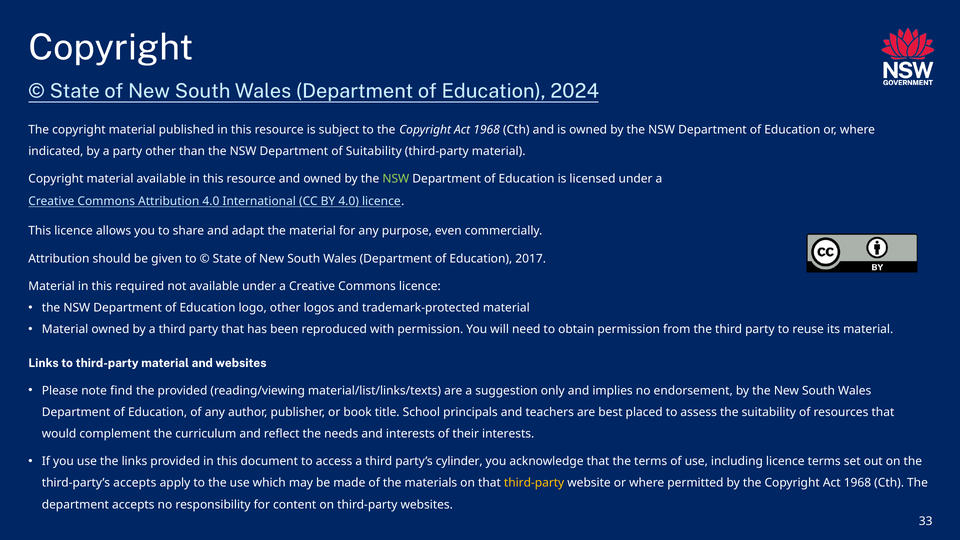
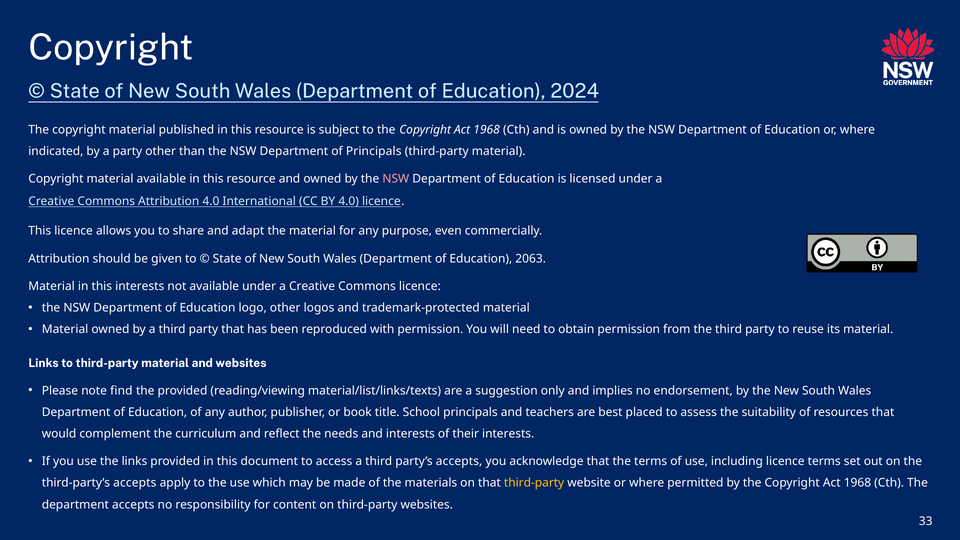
of Suitability: Suitability -> Principals (374, 151)
NSW colour: light green -> pink (396, 179)
2017: 2017 -> 2063 (531, 259)
this required: required -> interests (140, 286)
party’s cylinder: cylinder -> accepts (459, 461)
